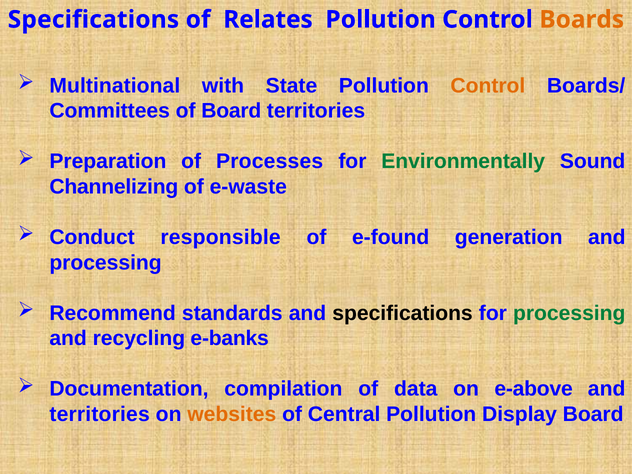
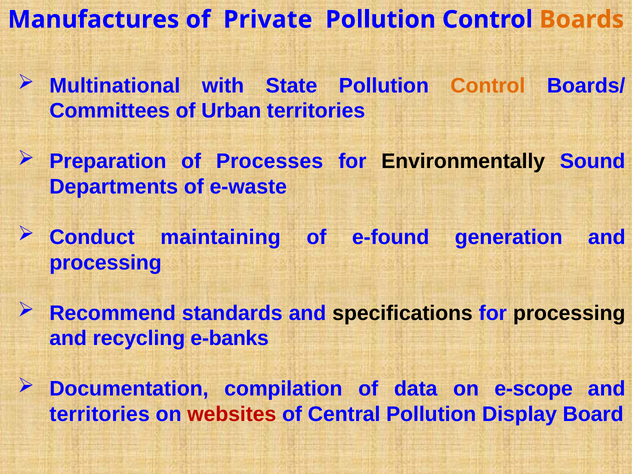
Specifications: Specifications -> Manufactures (93, 20)
Relates: Relates -> Private (268, 20)
of Board: Board -> Urban (231, 111)
Environmentally colour: green -> black (463, 162)
Channelizing: Channelizing -> Departments (114, 187)
responsible: responsible -> maintaining (221, 237)
processing colour: green -> black (569, 313)
e-above: e-above -> e-scope (534, 389)
websites colour: orange -> red (232, 414)
